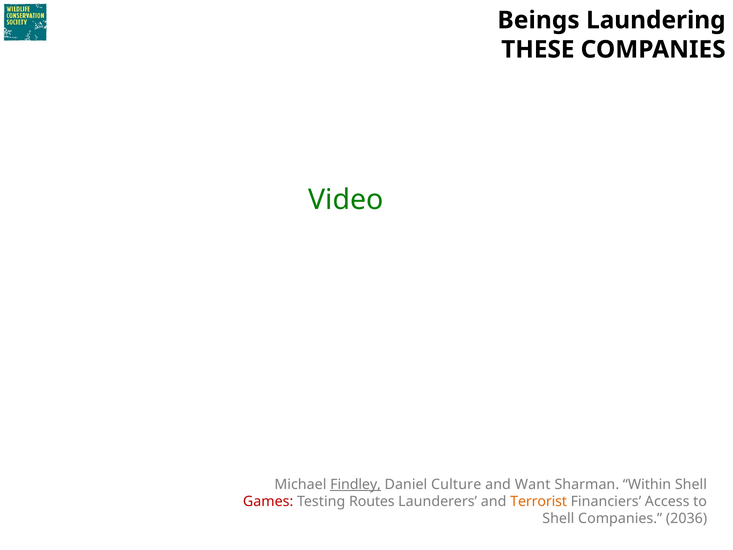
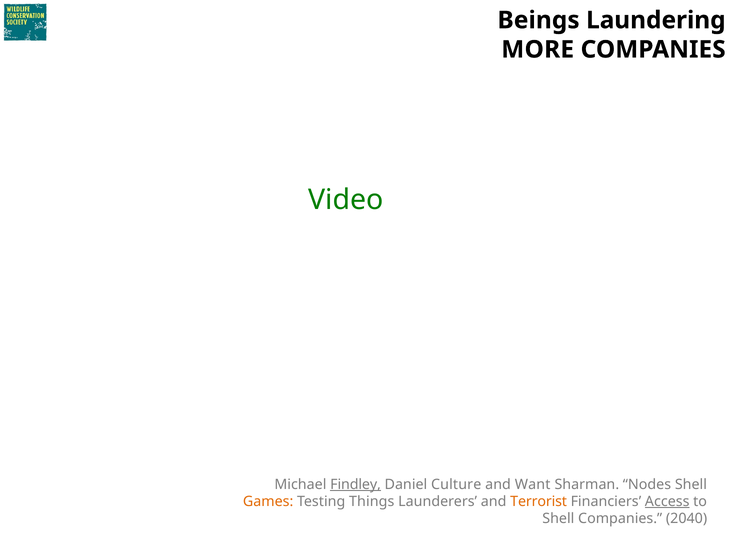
THESE: THESE -> MORE (538, 50)
Within: Within -> Nodes (647, 484)
Games colour: red -> orange (268, 501)
Routes: Routes -> Things (372, 501)
Access underline: none -> present (667, 501)
2036: 2036 -> 2040 (687, 518)
